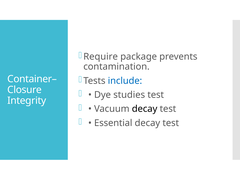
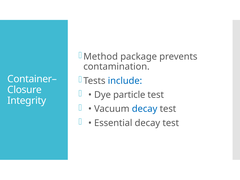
Require: Require -> Method (101, 57)
studies: studies -> particle (129, 95)
decay colour: black -> blue (145, 109)
